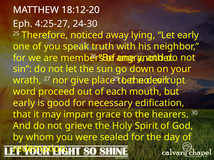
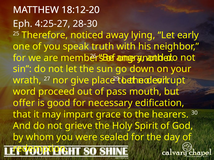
24-30: 24-30 -> 28-30 (85, 24)
each: each -> pass (117, 92)
early: early -> offer (24, 103)
